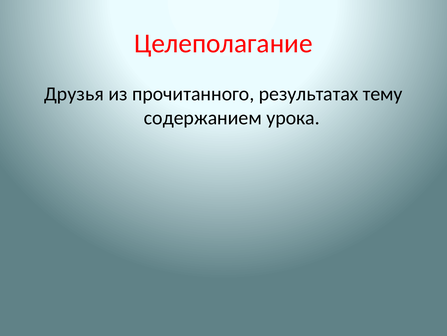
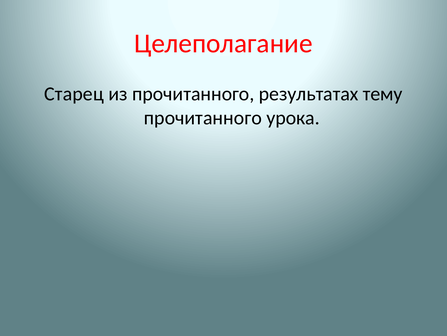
Друзья: Друзья -> Старец (74, 94)
содержанием: содержанием -> прочитанного (203, 118)
